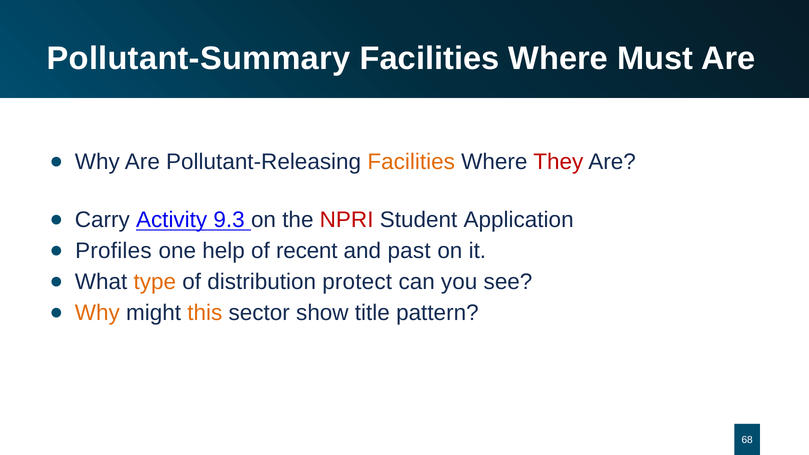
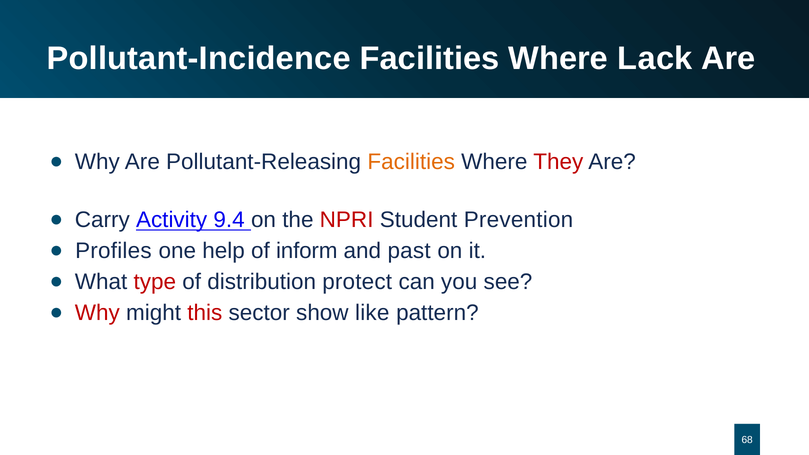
Pollutant-Summary: Pollutant-Summary -> Pollutant-Incidence (199, 59)
Must: Must -> Lack (655, 59)
9.3: 9.3 -> 9.4 (229, 220)
Application: Application -> Prevention (519, 220)
recent: recent -> inform (307, 251)
type colour: orange -> red (155, 282)
Why colour: orange -> red (97, 313)
this colour: orange -> red (205, 313)
title: title -> like (372, 313)
